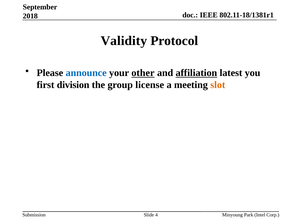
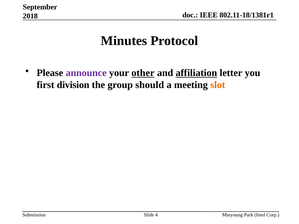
Validity: Validity -> Minutes (124, 41)
announce colour: blue -> purple (86, 73)
latest: latest -> letter (231, 73)
license: license -> should (150, 85)
